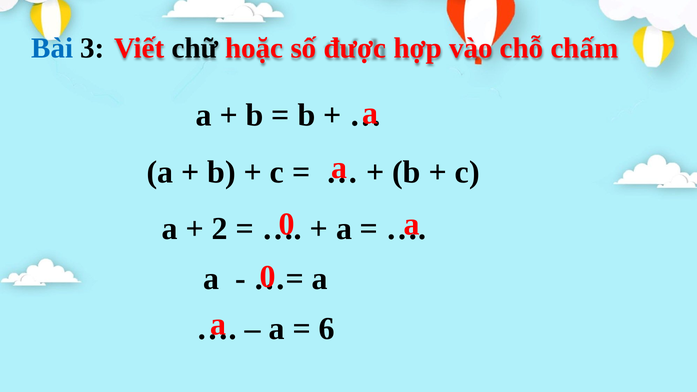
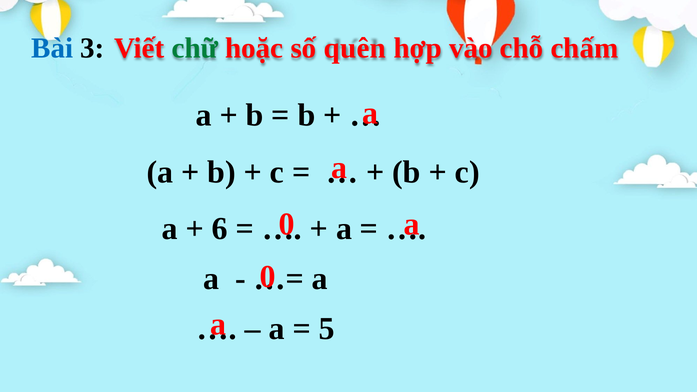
chữ colour: black -> green (195, 48)
được: được -> quên (355, 48)
2: 2 -> 6 (220, 229)
6: 6 -> 5 (327, 329)
